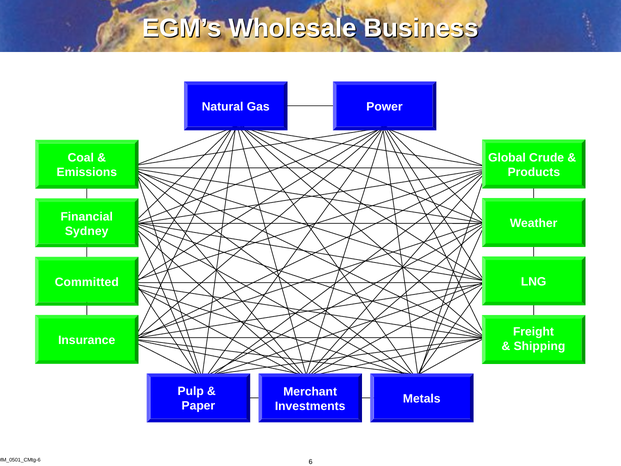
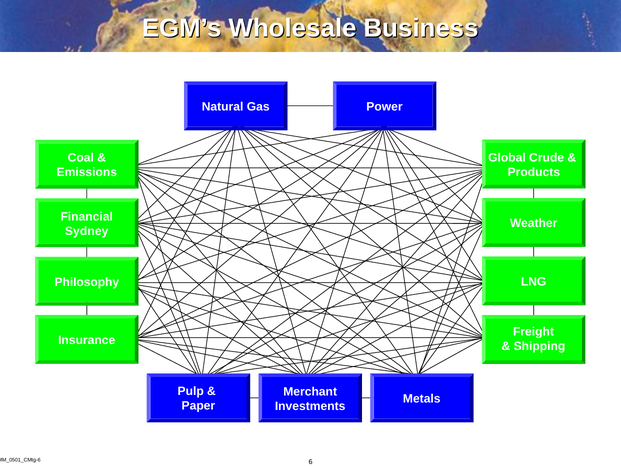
Committed: Committed -> Philosophy (87, 282)
